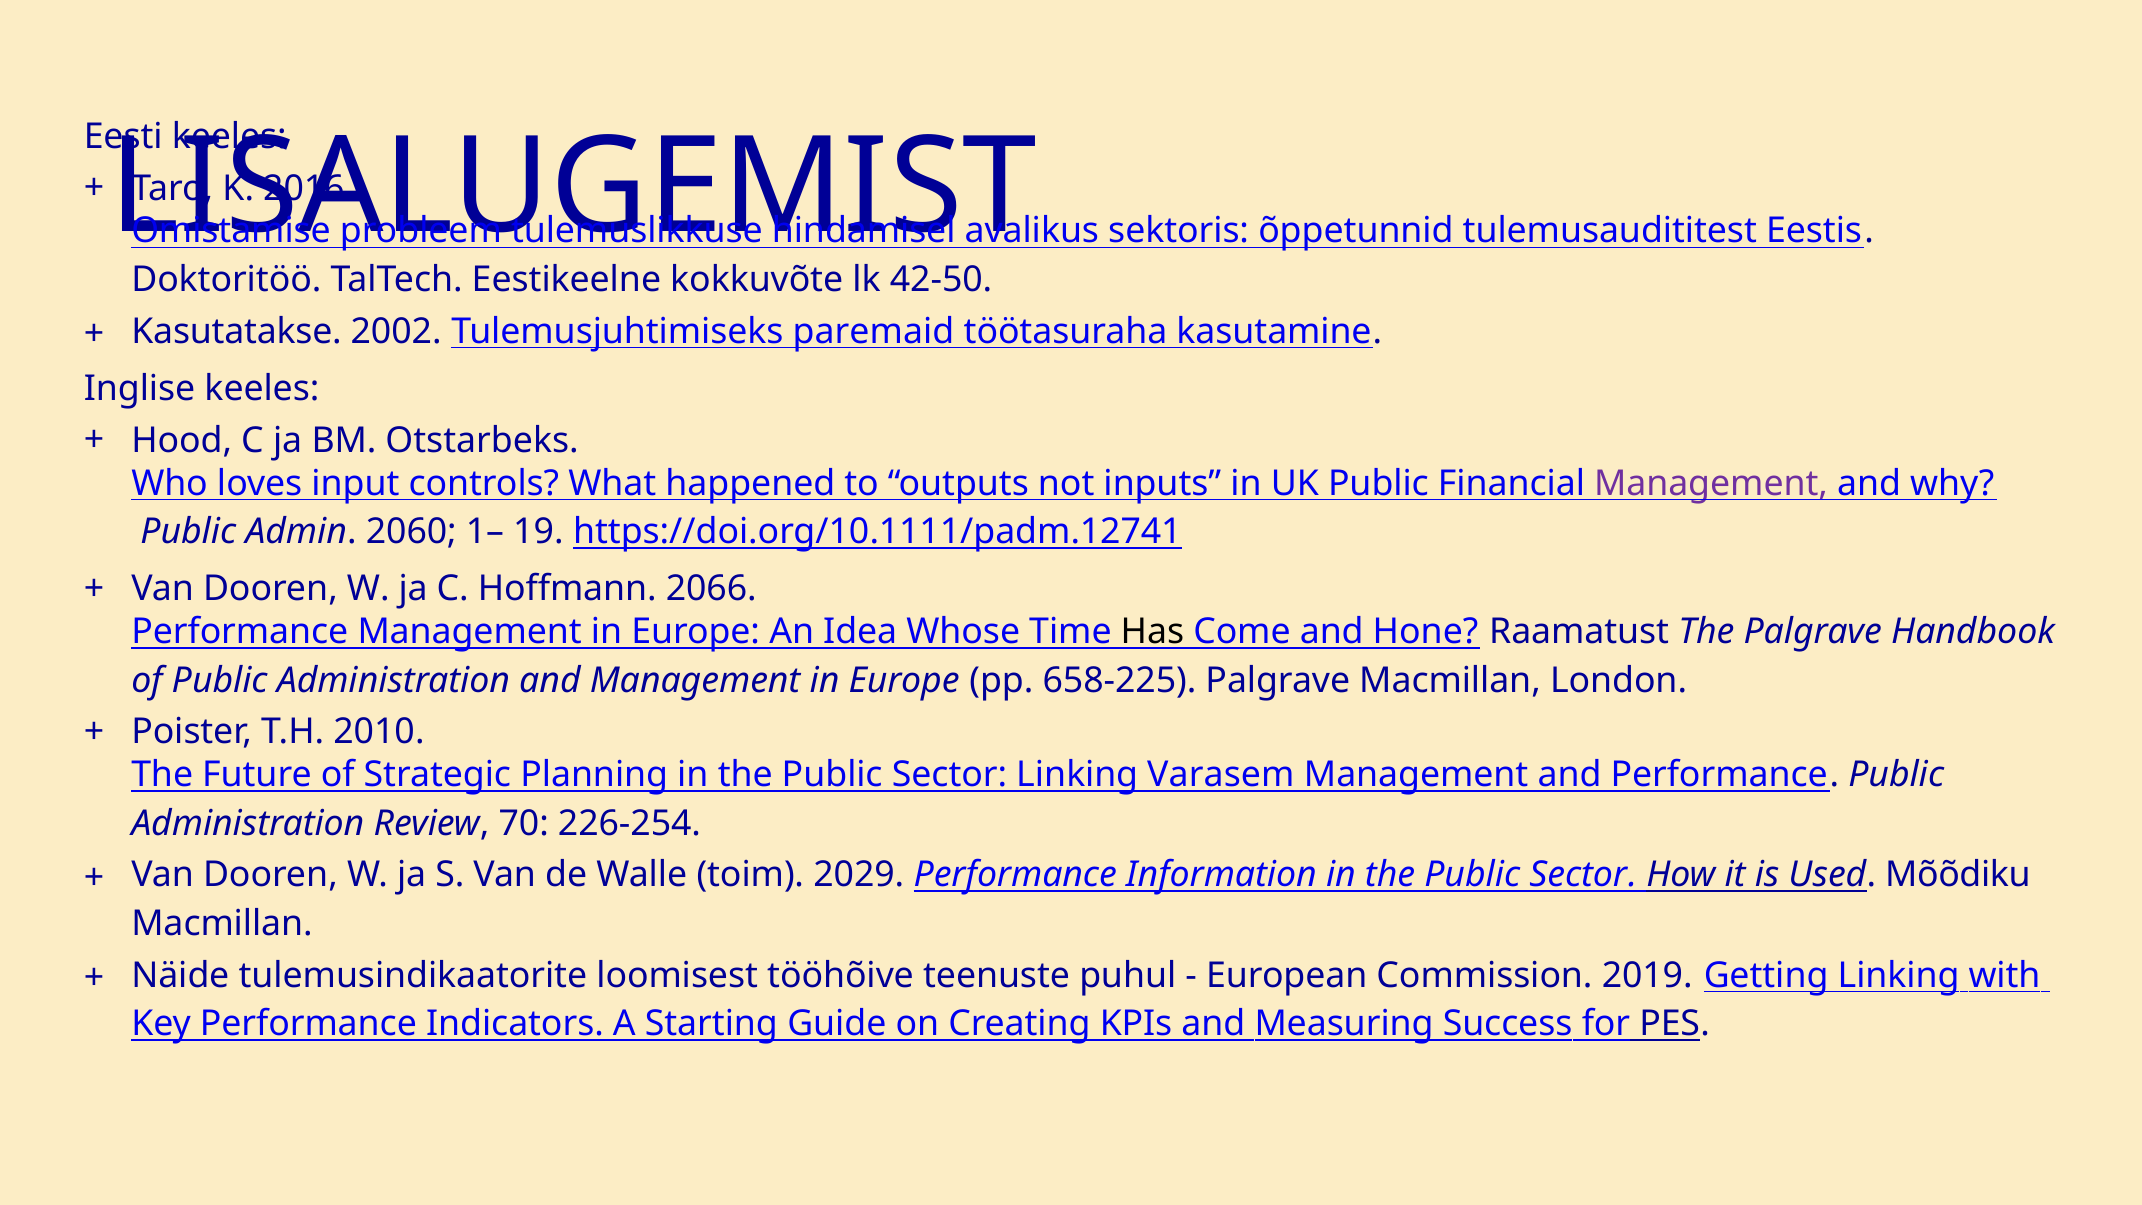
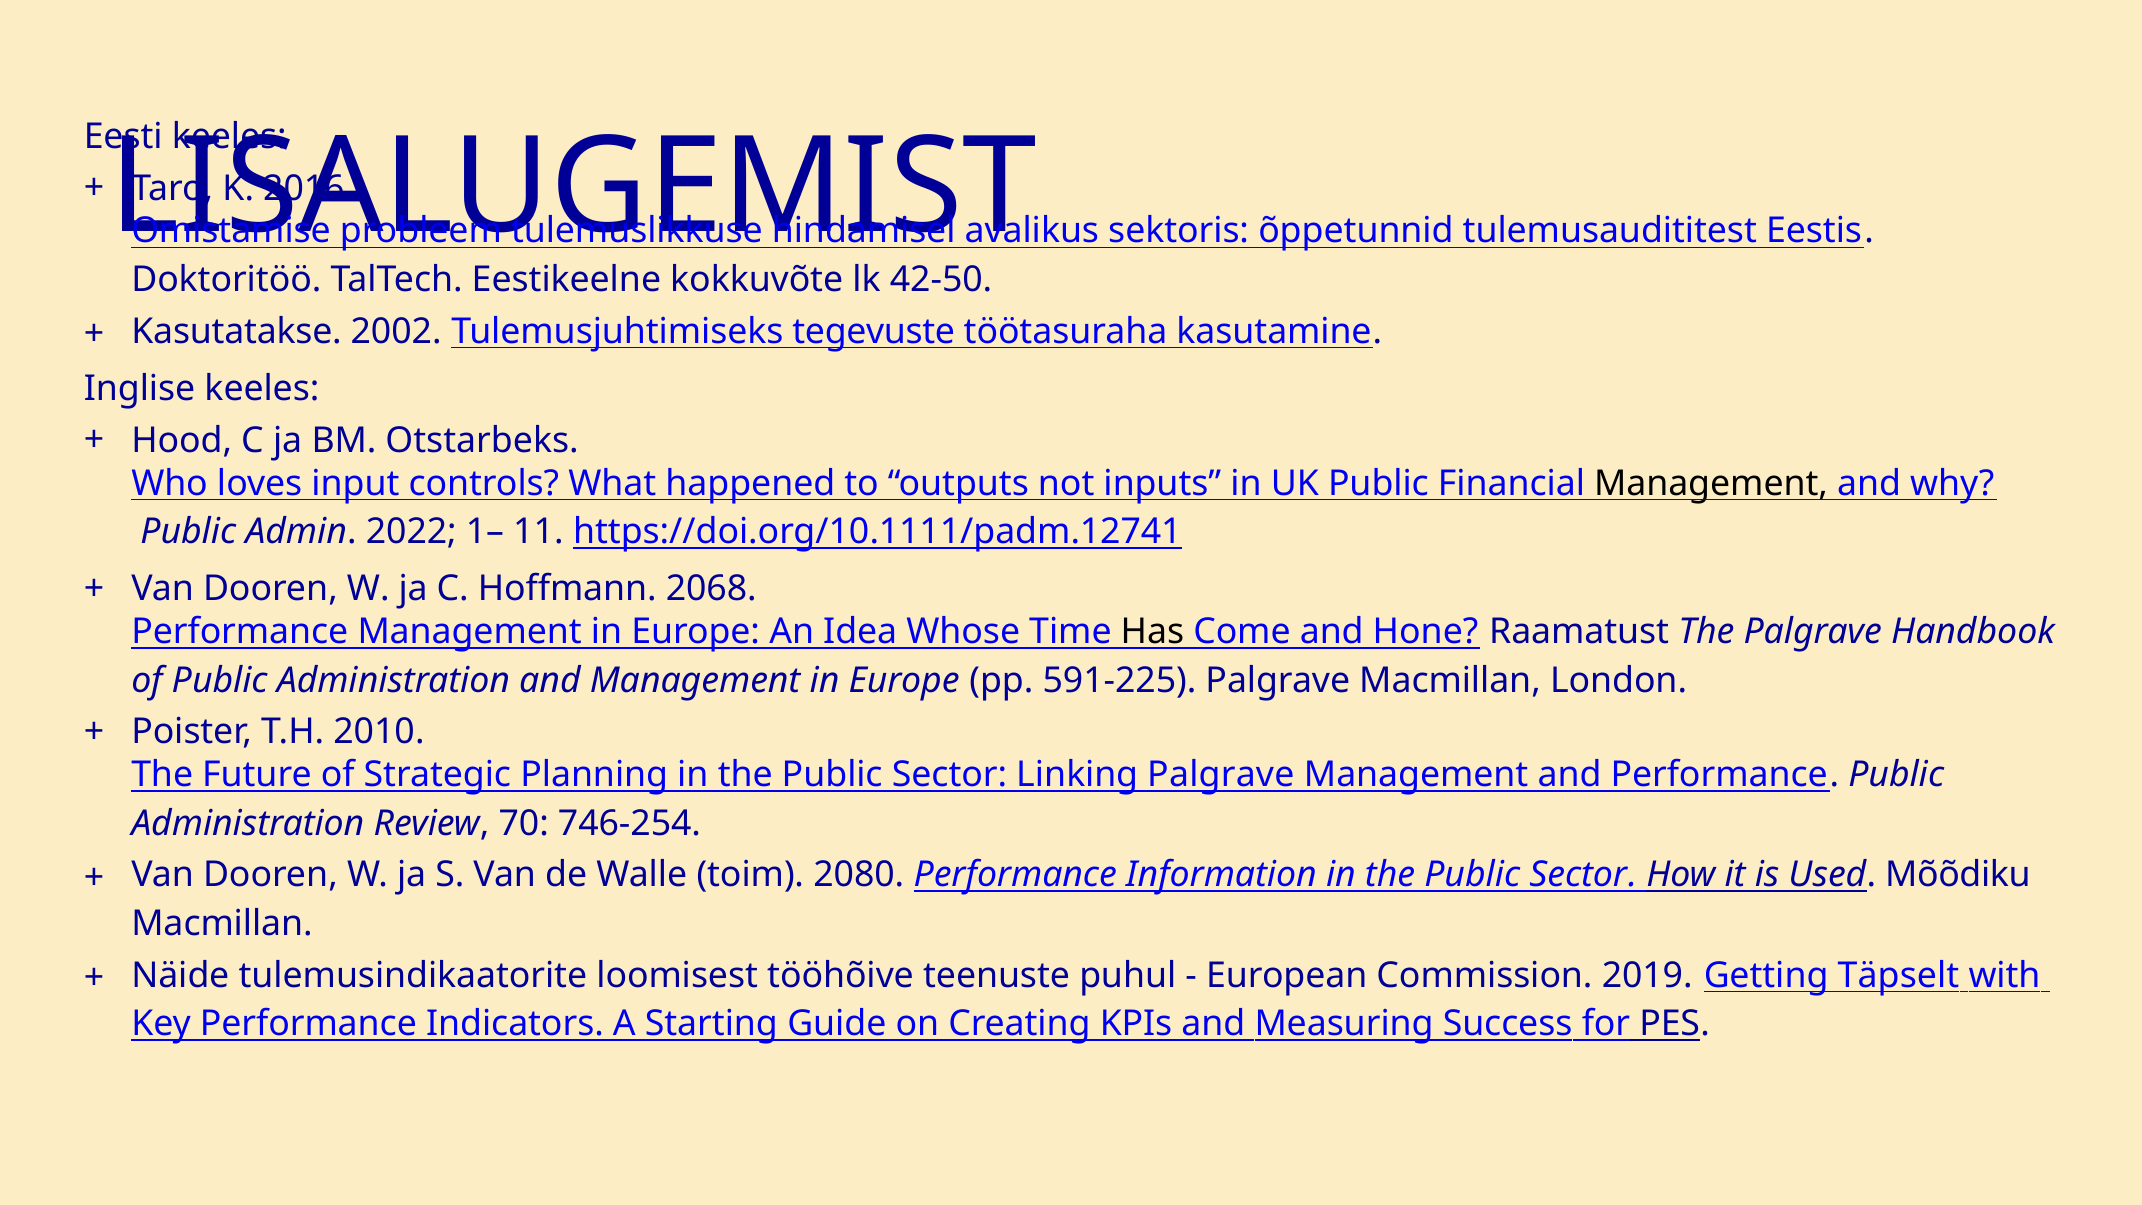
paremaid: paremaid -> tegevuste (874, 331)
Management colour: purple -> black (1711, 483)
2060: 2060 -> 2022 (411, 532)
19: 19 -> 11 (538, 532)
2066: 2066 -> 2068 (711, 589)
658-225: 658-225 -> 591-225 (1119, 680)
Linking Varasem: Varasem -> Palgrave (1221, 775)
226-254: 226-254 -> 746-254 (629, 823)
2029: 2029 -> 2080 (859, 875)
Getting Linking: Linking -> Täpselt (1899, 975)
